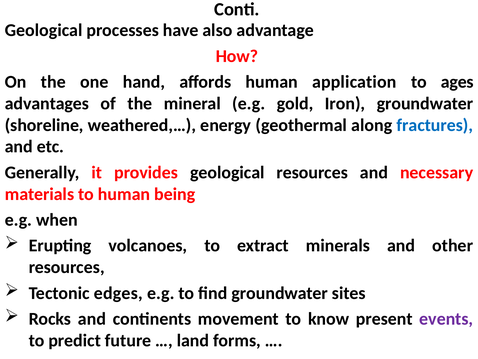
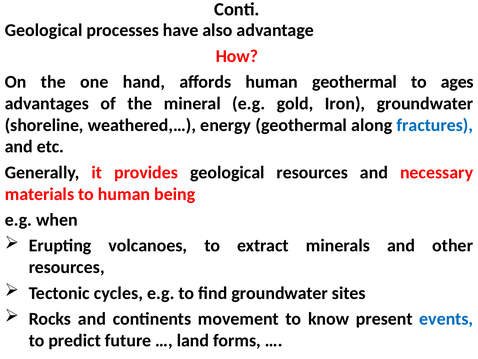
human application: application -> geothermal (354, 82)
edges: edges -> cycles (118, 293)
events colour: purple -> blue (446, 318)
